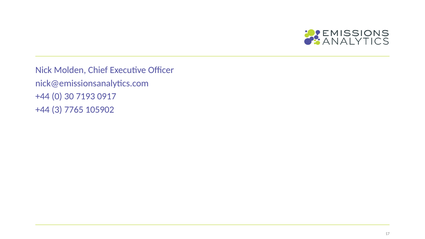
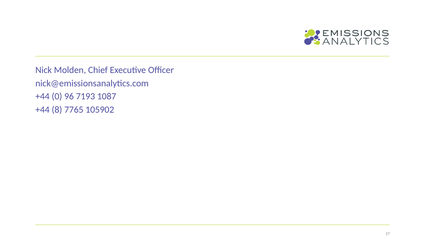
30: 30 -> 96 (69, 96)
0917: 0917 -> 1087 (107, 96)
3: 3 -> 8 (57, 110)
